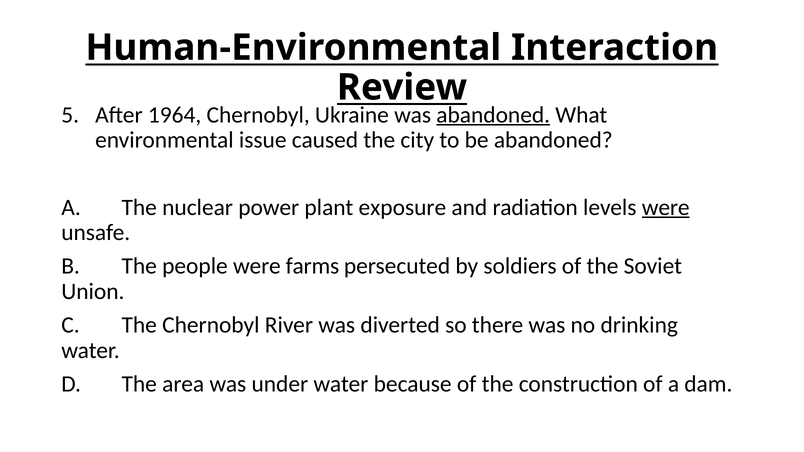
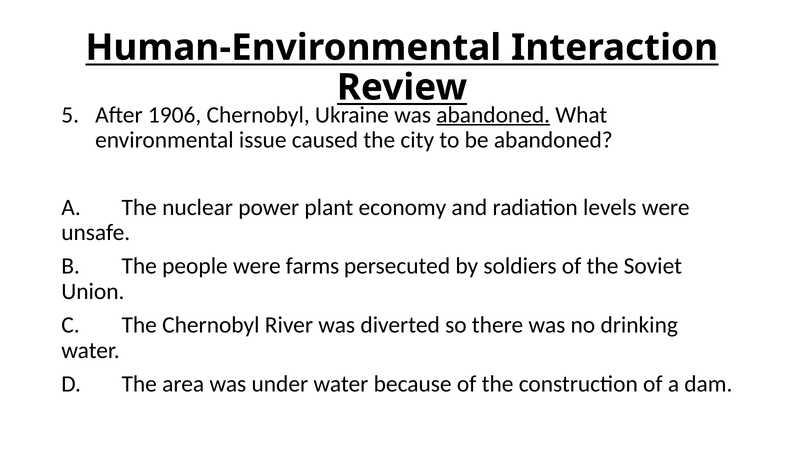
1964: 1964 -> 1906 (175, 115)
exposure: exposure -> economy (402, 207)
were underline: present -> none (666, 207)
